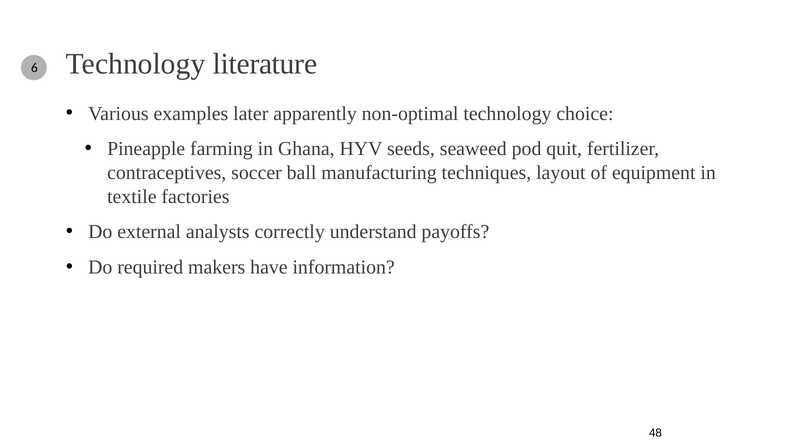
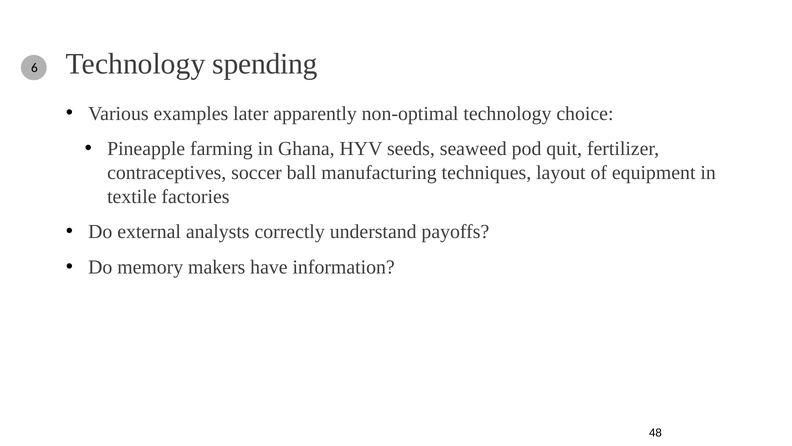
literature: literature -> spending (265, 64)
required: required -> memory (150, 267)
